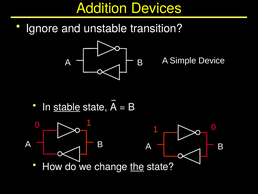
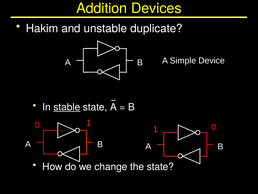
Ignore: Ignore -> Hakim (42, 28)
transition: transition -> duplicate (156, 28)
the underline: present -> none (137, 166)
